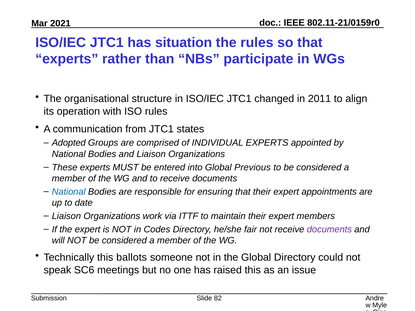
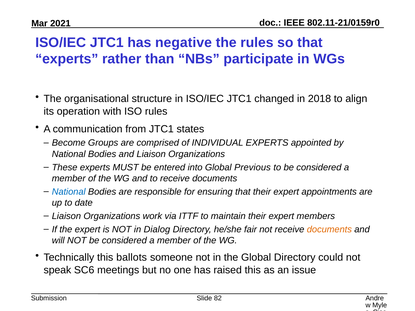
situation: situation -> negative (184, 42)
2011: 2011 -> 2018 (319, 99)
Adopted: Adopted -> Become (69, 143)
Codes: Codes -> Dialog (157, 230)
documents colour: purple -> orange (329, 230)
